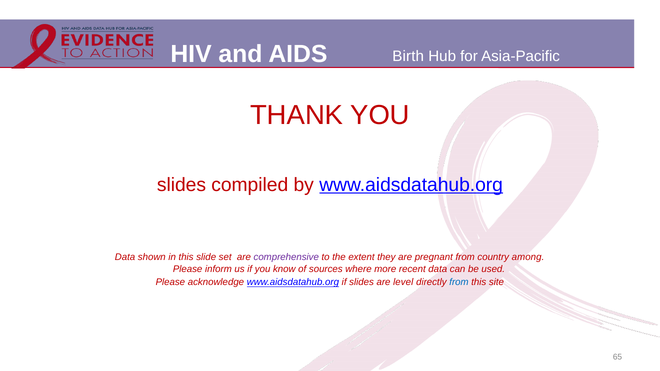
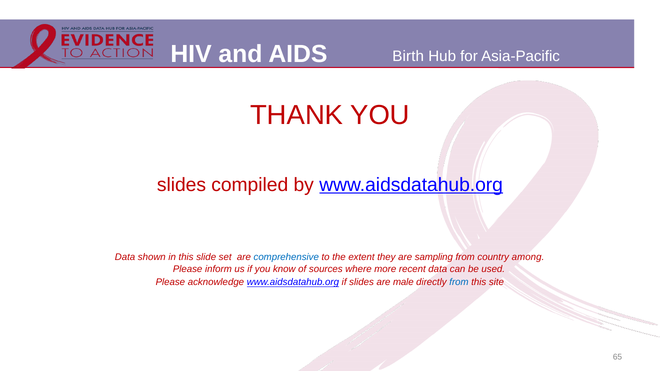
comprehensive colour: purple -> blue (286, 257)
pregnant: pregnant -> sampling (434, 257)
level: level -> male (403, 282)
